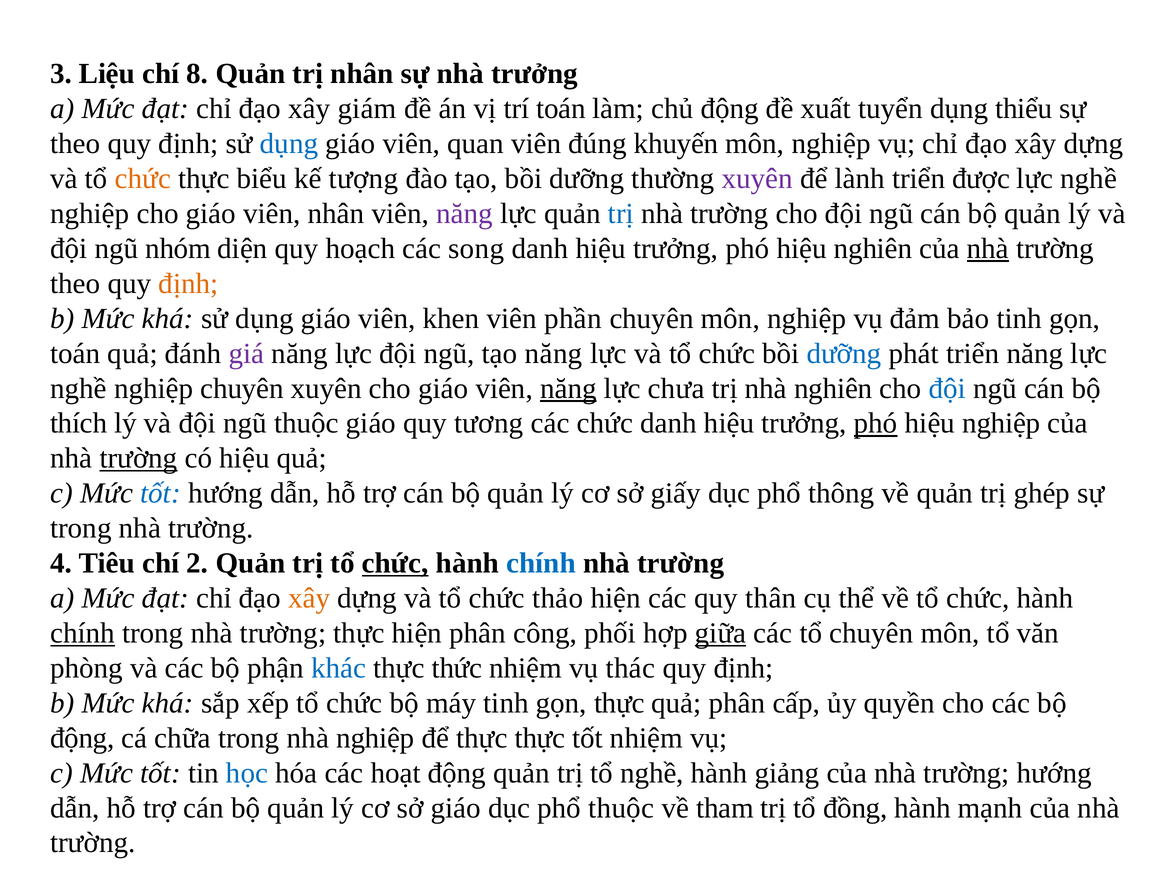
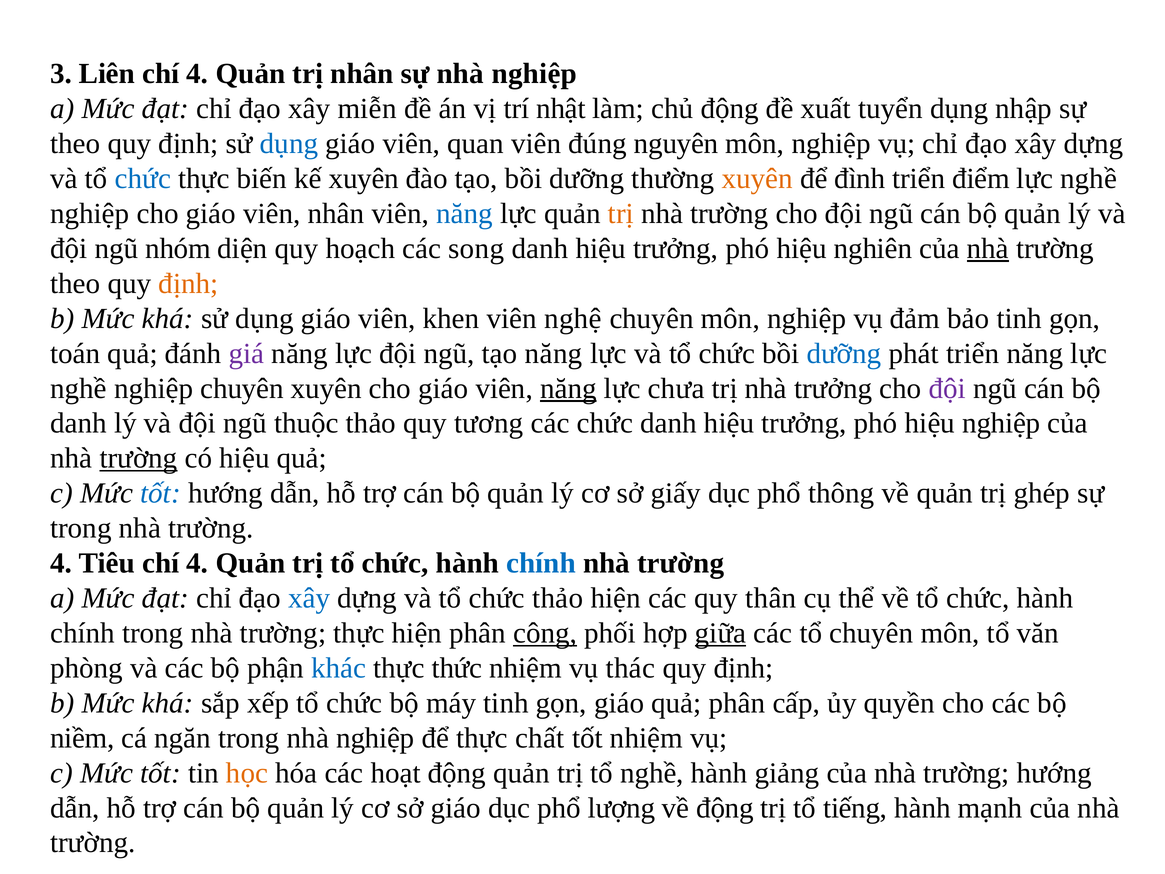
Liệu: Liệu -> Liên (107, 74)
8: 8 -> 4 (197, 74)
sự nhà trưởng: trưởng -> nghiệp (534, 74)
giám: giám -> miễn (367, 109)
trí toán: toán -> nhật (561, 109)
thiểu: thiểu -> nhập (1024, 109)
khuyến: khuyến -> nguyên (676, 144)
chức colour: orange -> blue (143, 179)
biểu: biểu -> biến (262, 179)
kế tượng: tượng -> xuyên (364, 179)
xuyên colour: purple -> orange (757, 179)
lành: lành -> đình (860, 179)
được: được -> điểm (981, 179)
năng colour: purple -> blue (465, 214)
trị colour: blue -> orange (621, 214)
phần: phần -> nghệ (573, 318)
nhà nghiên: nghiên -> trưởng (833, 388)
đội colour: blue -> purple (947, 388)
thích: thích -> danh (79, 423)
thuộc giáo: giáo -> thảo (371, 423)
phó underline: present -> none (876, 423)
Tiêu chí 2: 2 -> 4 (197, 563)
chức underline: present -> none (395, 563)
xây colour: orange -> blue (309, 598)
chính underline: present -> none (83, 633)
công underline: none -> present (545, 633)
gọn thực: thực -> giáo (619, 703)
động: động -> niềm (82, 738)
chữa: chữa -> ngăn (183, 738)
thực thực: thực -> chất (540, 738)
học colour: blue -> orange (247, 773)
phổ thuộc: thuộc -> lượng (622, 808)
về tham: tham -> động (725, 808)
đồng: đồng -> tiếng (855, 808)
